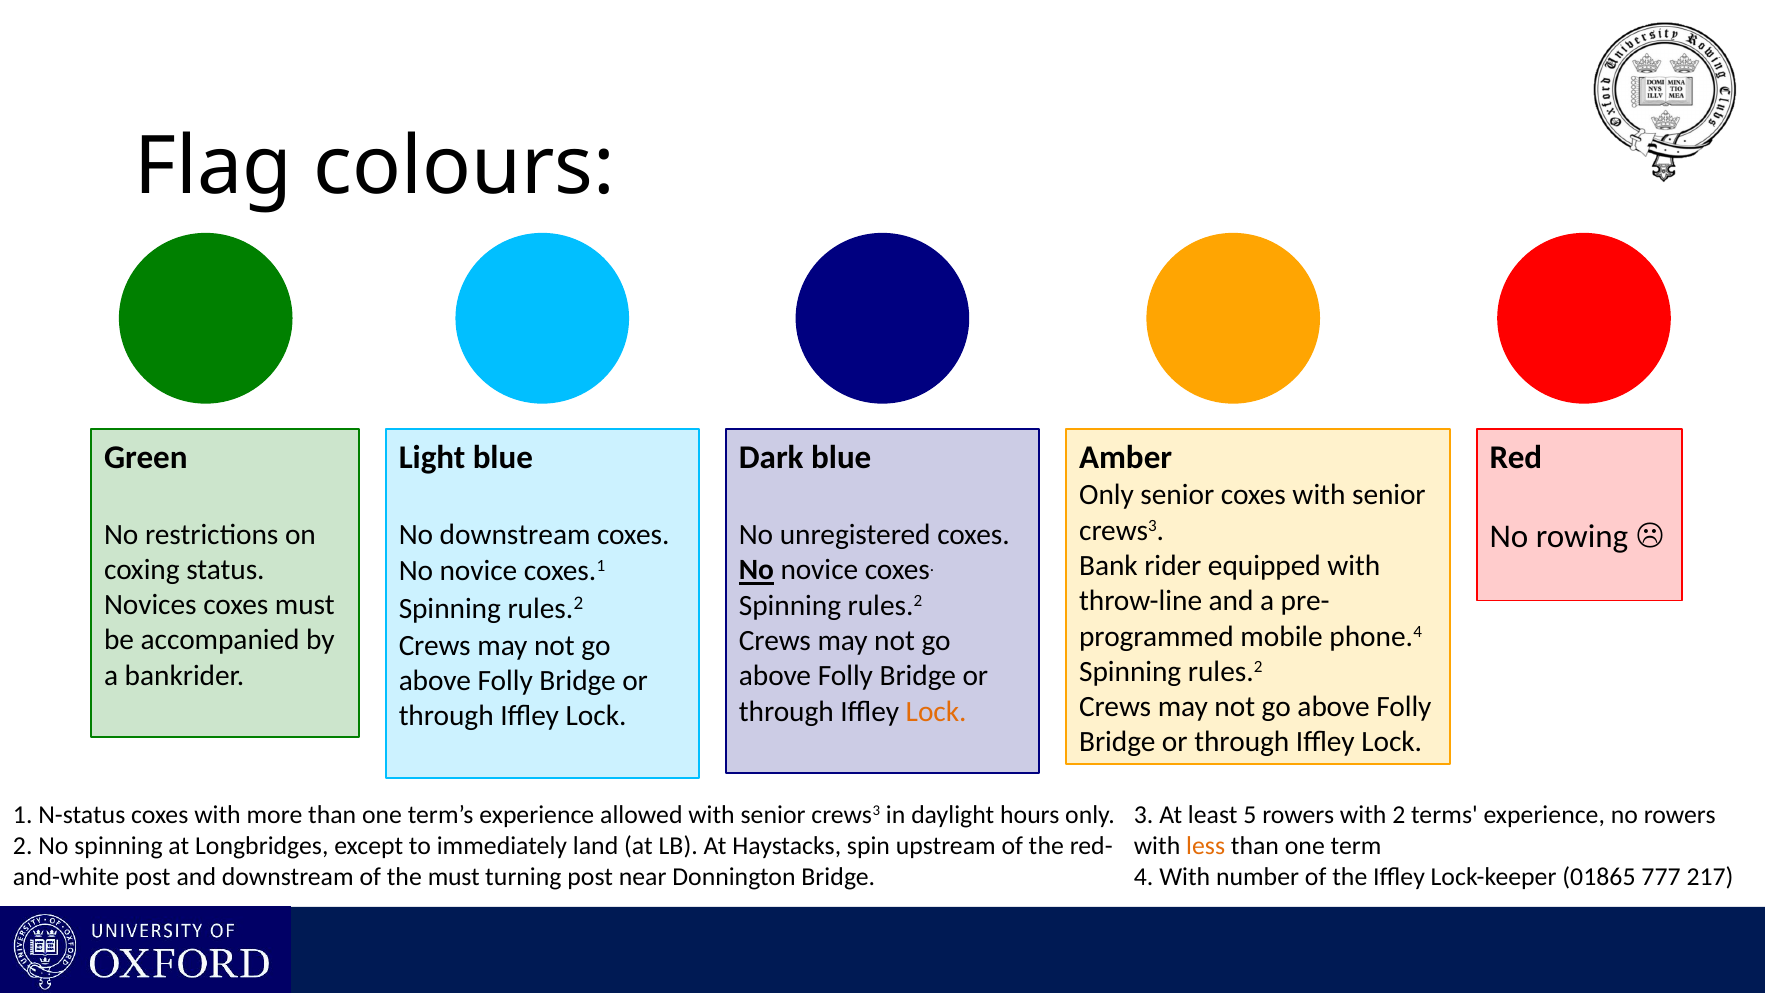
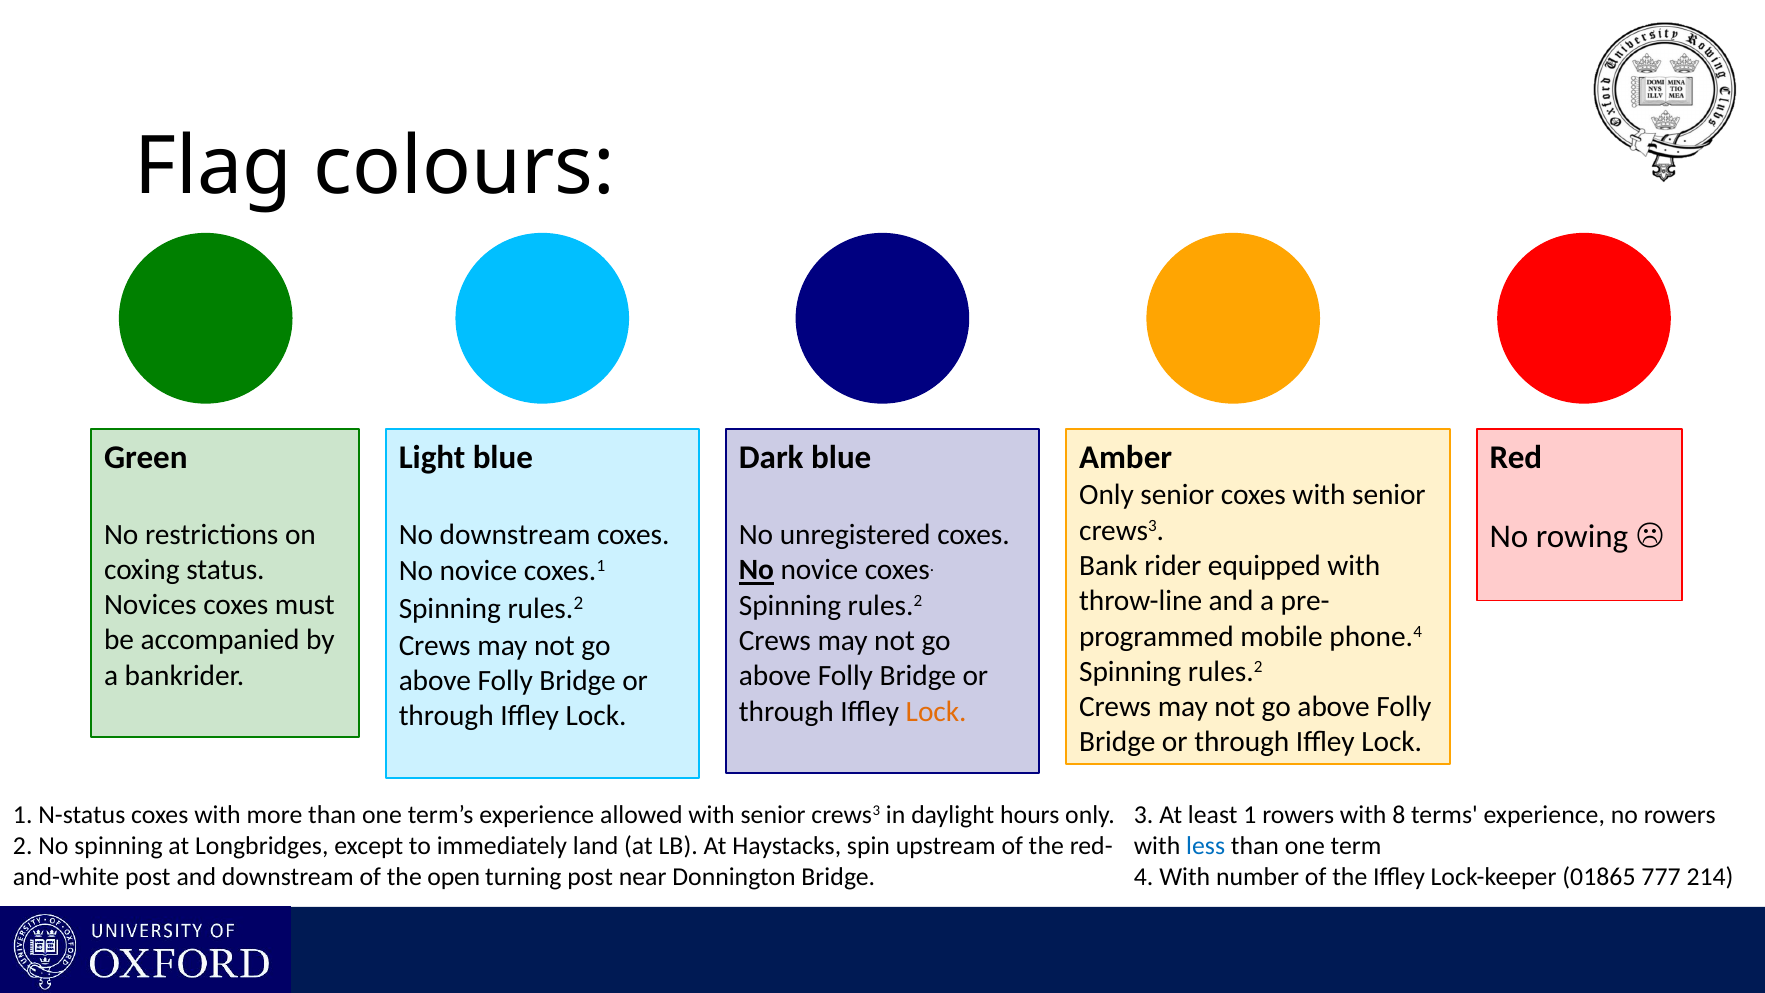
least 5: 5 -> 1 (1250, 815)
with 2: 2 -> 8 (1399, 815)
less colour: orange -> blue (1206, 846)
the must: must -> open (454, 877)
217: 217 -> 214 (1710, 877)
